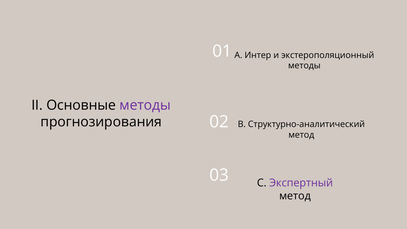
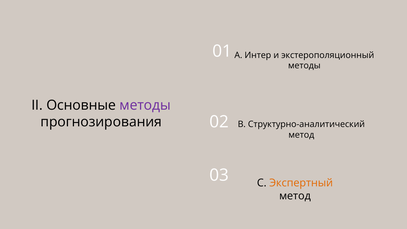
Экспертный colour: purple -> orange (301, 183)
